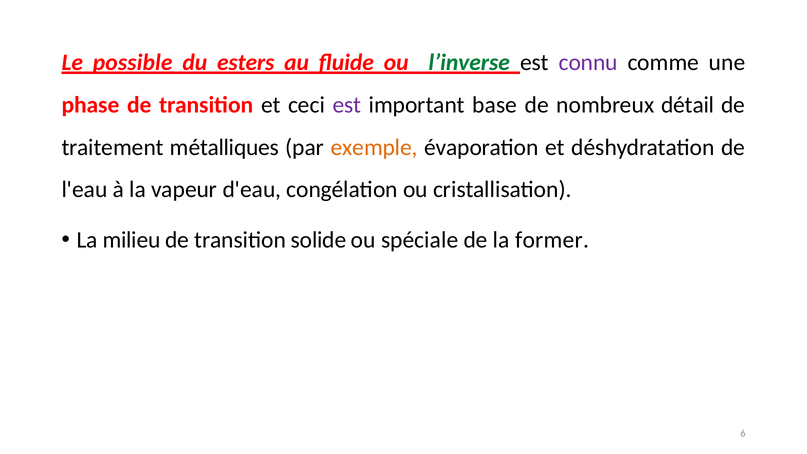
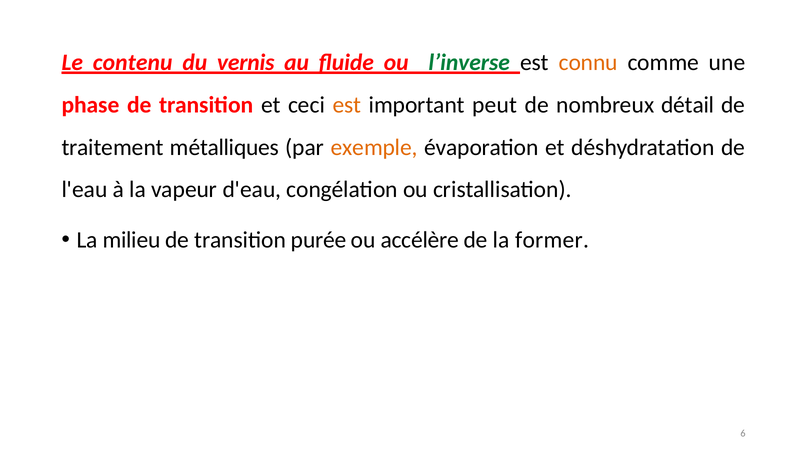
possible: possible -> contenu (133, 63)
esters: esters -> vernis (246, 63)
connu colour: purple -> orange (588, 63)
est colour: purple -> orange (347, 105)
base: base -> peut (495, 105)
solide: solide -> purée (319, 240)
spéciale: spéciale -> accélère (420, 240)
